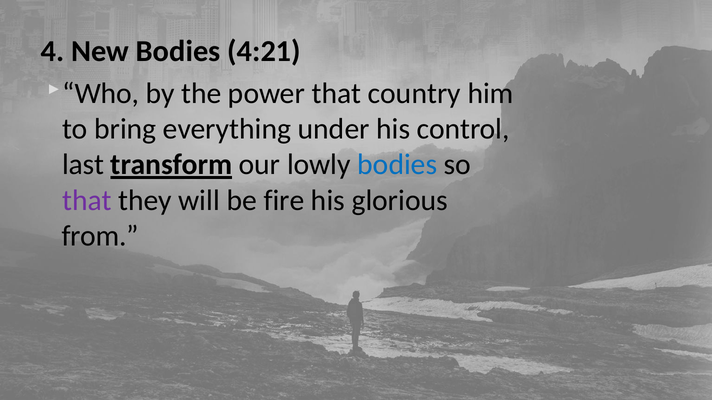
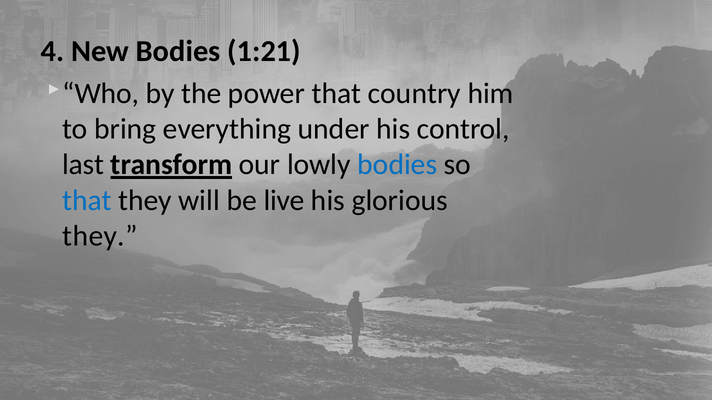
4:21: 4:21 -> 1:21 (264, 52)
that colour: purple -> blue (87, 200)
fire: fire -> live (284, 200)
from: from -> they (100, 236)
